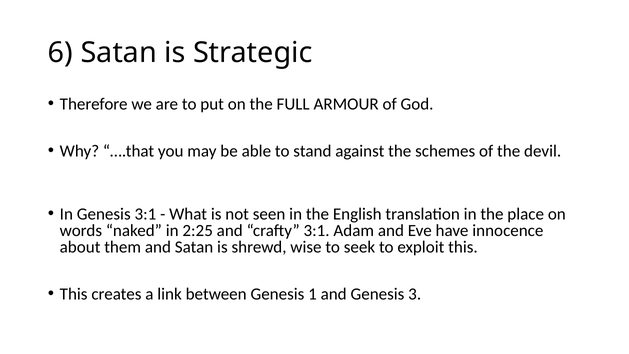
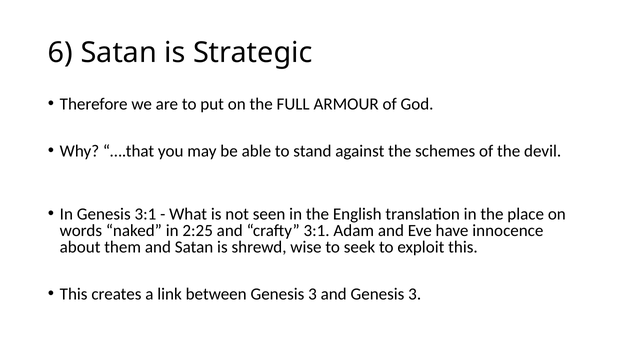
between Genesis 1: 1 -> 3 (312, 294)
